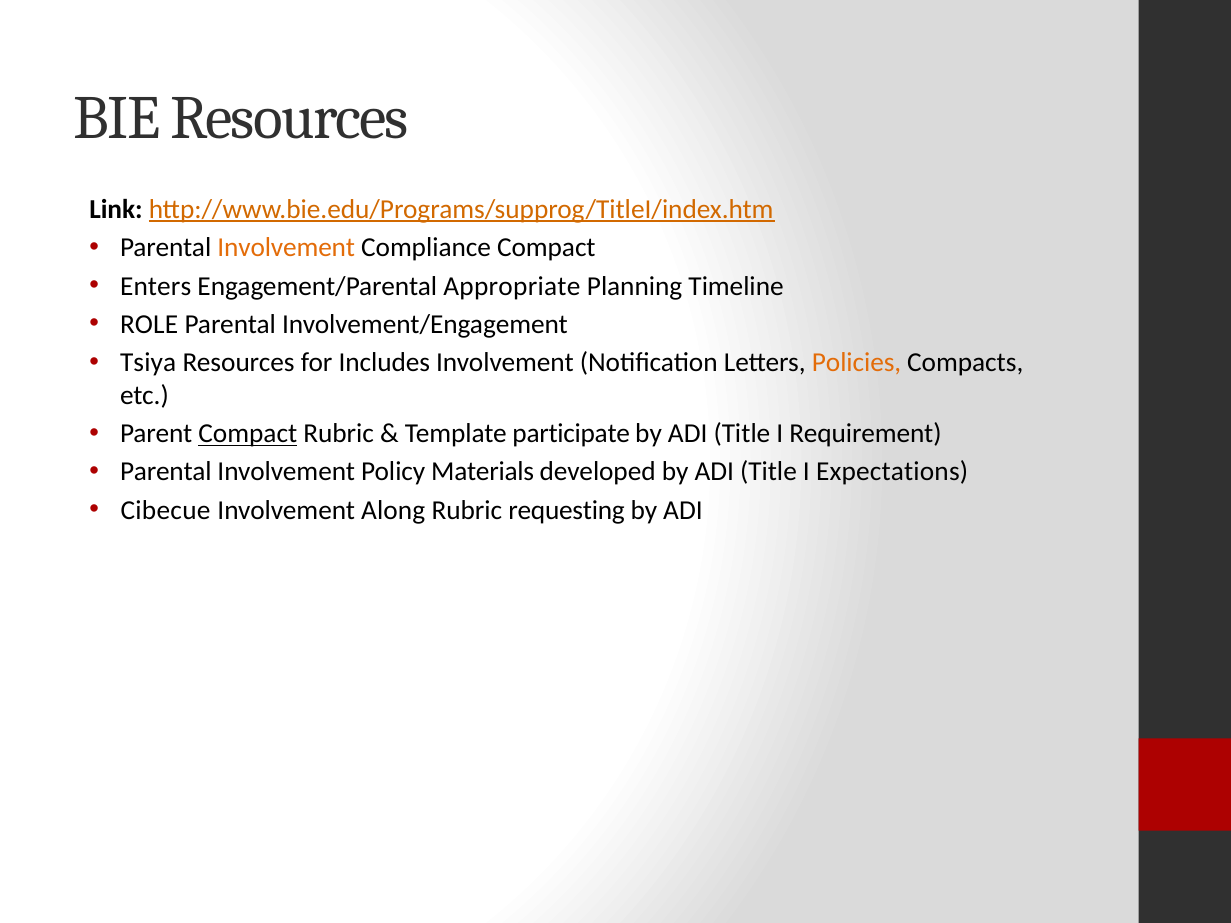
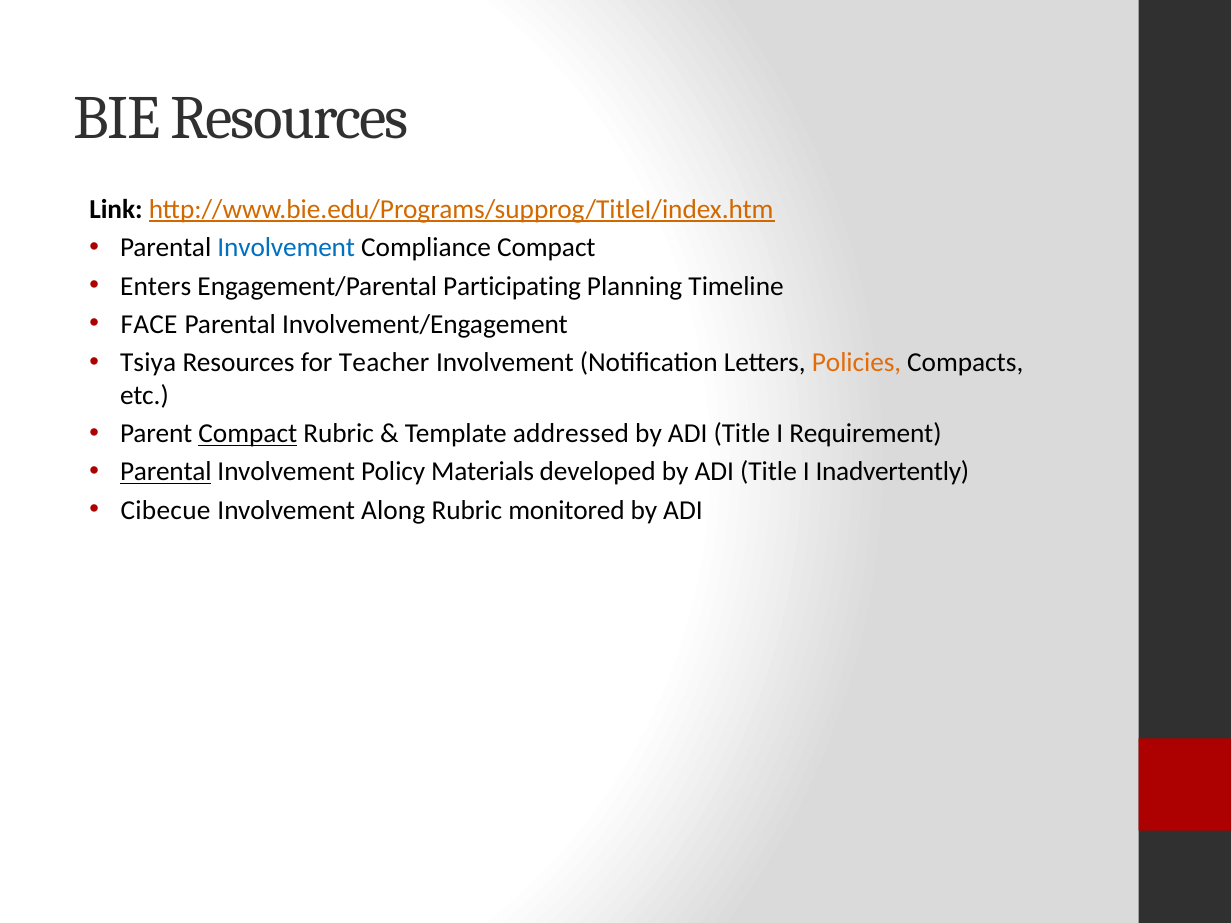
Involvement colour: orange -> blue (286, 248)
Appropriate: Appropriate -> Participating (512, 286)
ROLE: ROLE -> FACE (149, 324)
Includes: Includes -> Teacher (384, 363)
participate: participate -> addressed (571, 434)
Parental underline: none -> present (166, 472)
Expectations: Expectations -> Inadvertently (892, 472)
requesting: requesting -> monitored (567, 510)
